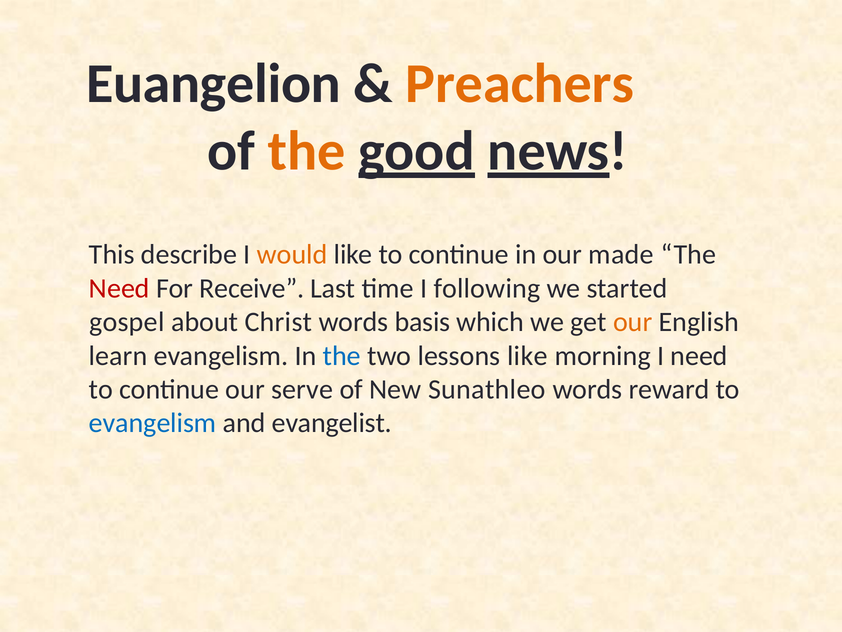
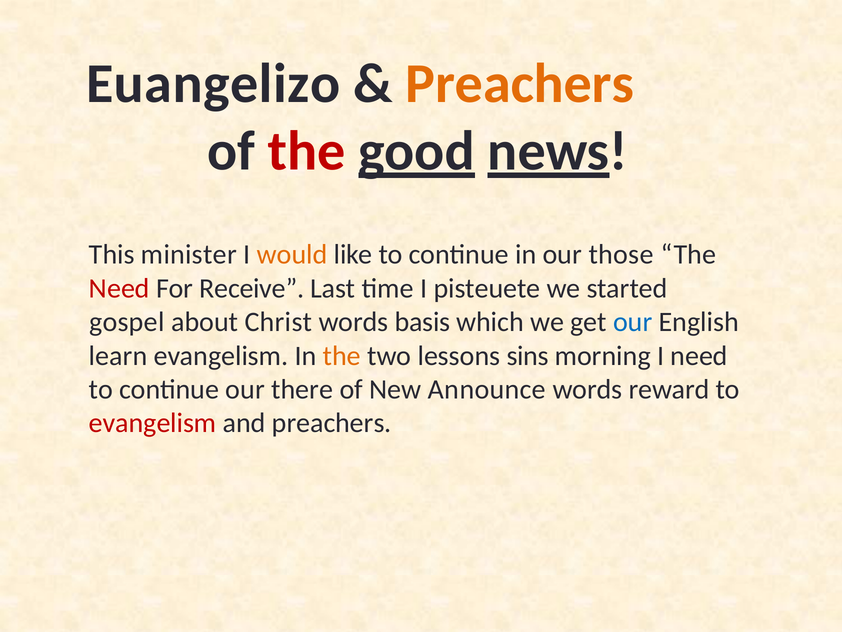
Euangelion: Euangelion -> Euangelizo (213, 84)
the colour: orange -> red (307, 151)
describe: describe -> minister (189, 254)
made: made -> those (621, 254)
following: following -> pisteuete (487, 288)
our colour: orange -> blue (633, 322)
the colour: blue -> orange (342, 356)
lessons like: like -> sins (528, 356)
serve: serve -> there (302, 389)
Sunathleo: Sunathleo -> Announce (487, 389)
evangelism colour: blue -> red (153, 423)
and evangelist: evangelist -> preachers (332, 423)
